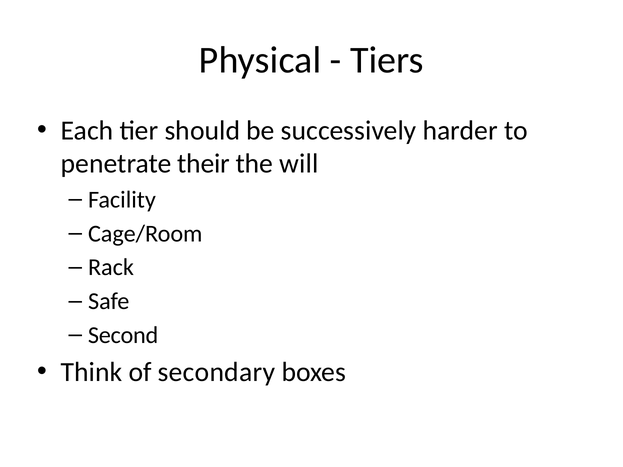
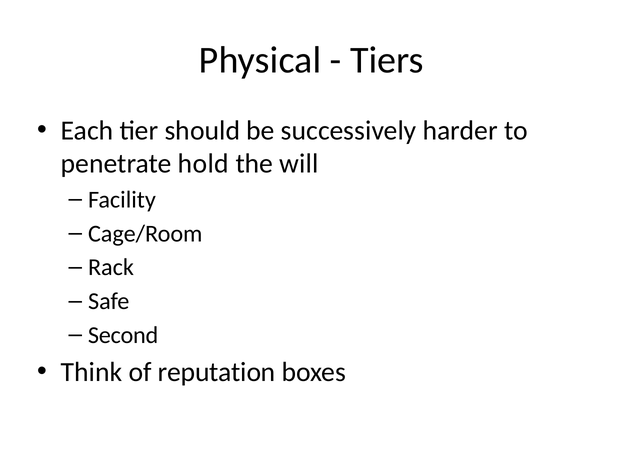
their: their -> hold (203, 164)
secondary: secondary -> reputation (217, 372)
